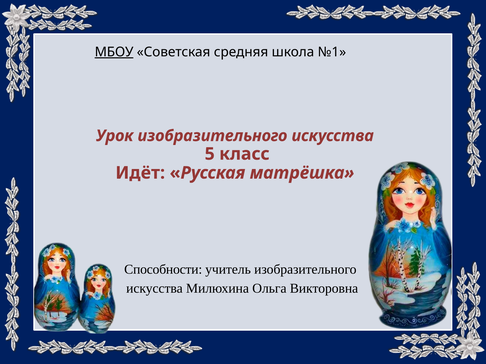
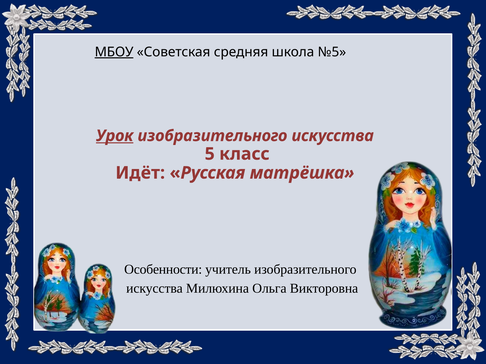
№1: №1 -> №5 (332, 52)
Урок underline: none -> present (115, 136)
Способности: Способности -> Особенности (163, 270)
